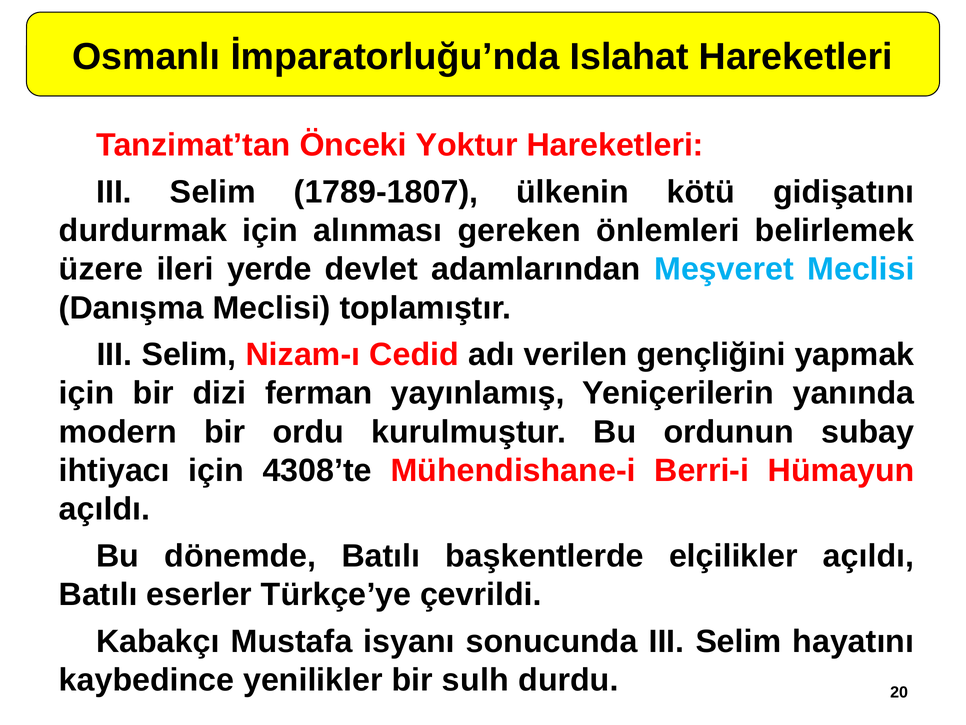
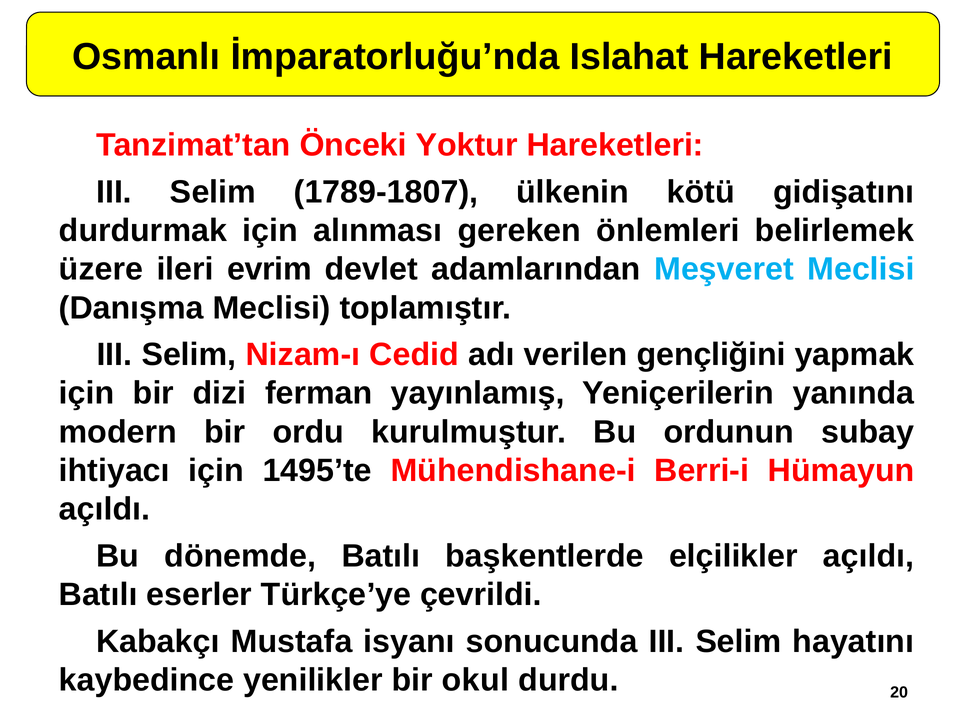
yerde: yerde -> evrim (269, 269)
4308’te: 4308’te -> 1495’te (317, 470)
sulh: sulh -> okul (475, 680)
